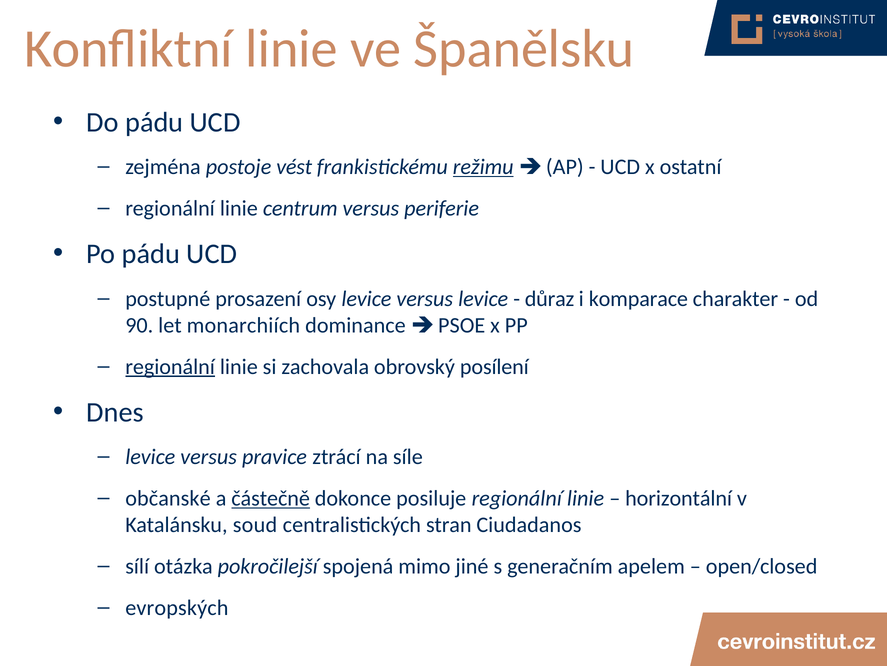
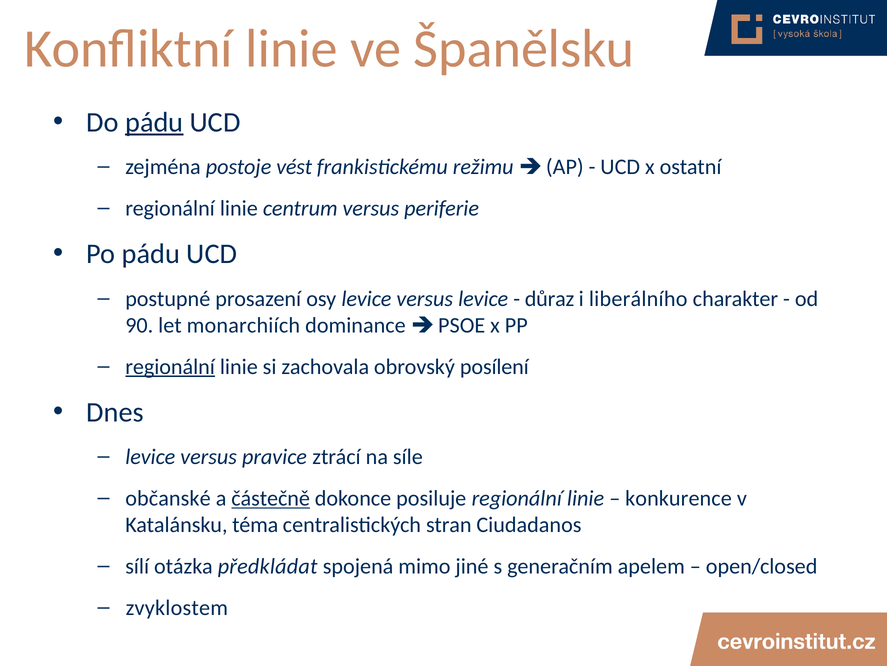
pádu underline: none -> present (154, 122)
režimu underline: present -> none (483, 167)
komparace: komparace -> liberálního (638, 298)
horizontální: horizontální -> konkurence (679, 498)
soud: soud -> téma (255, 524)
pokročilejší: pokročilejší -> předkládat (268, 566)
evropských: evropských -> zvyklostem (177, 607)
